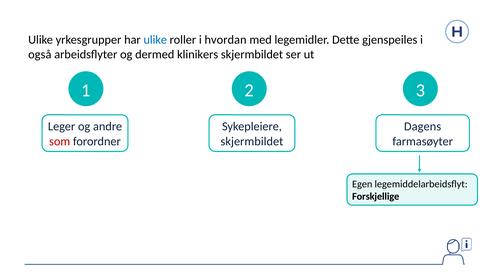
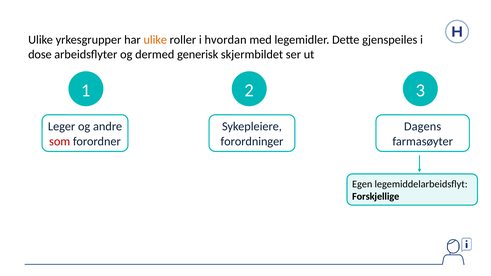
ulike colour: blue -> orange (155, 40)
også: også -> dose (40, 54)
klinikers: klinikers -> generisk (198, 54)
skjermbildet: skjermbildet -> forordninger (252, 141)
